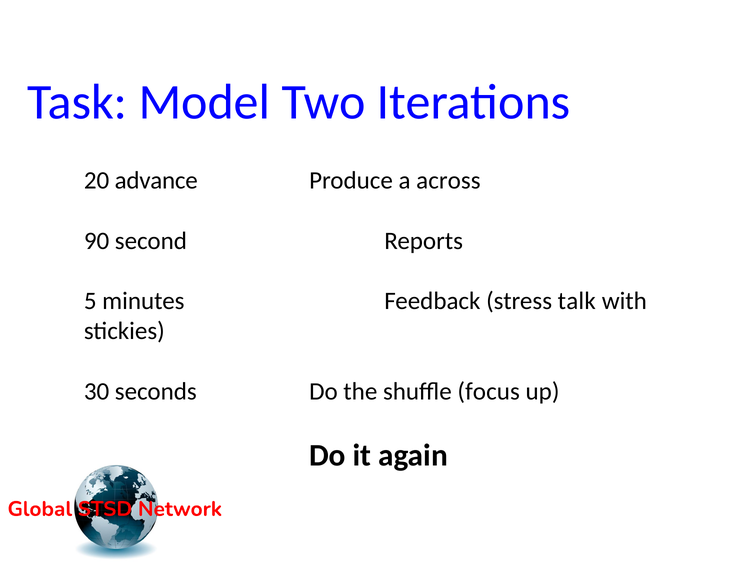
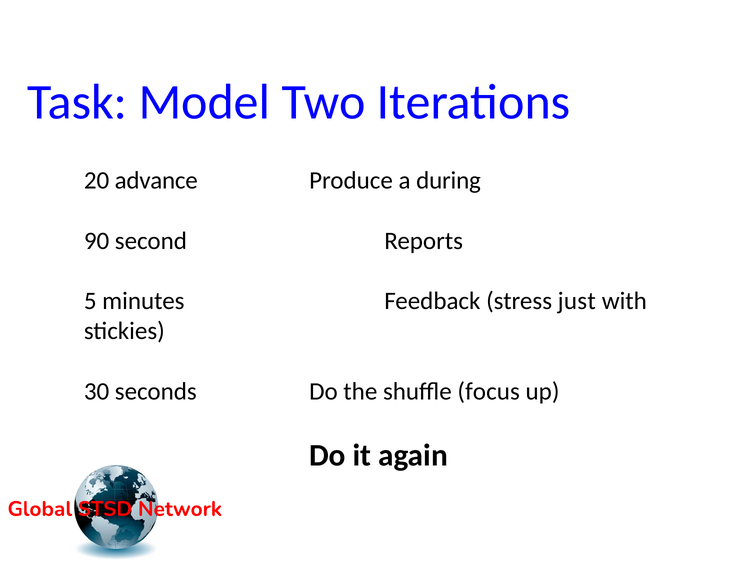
across: across -> during (449, 180)
talk: talk -> just (577, 301)
